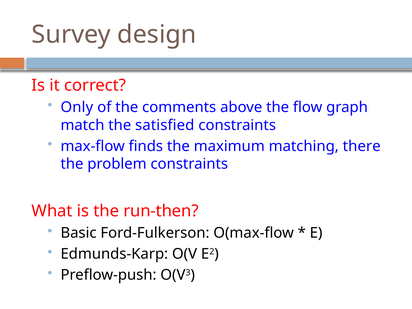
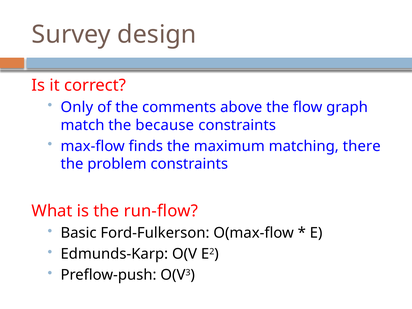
satisfied: satisfied -> because (165, 125)
run-then: run-then -> run-flow (161, 211)
